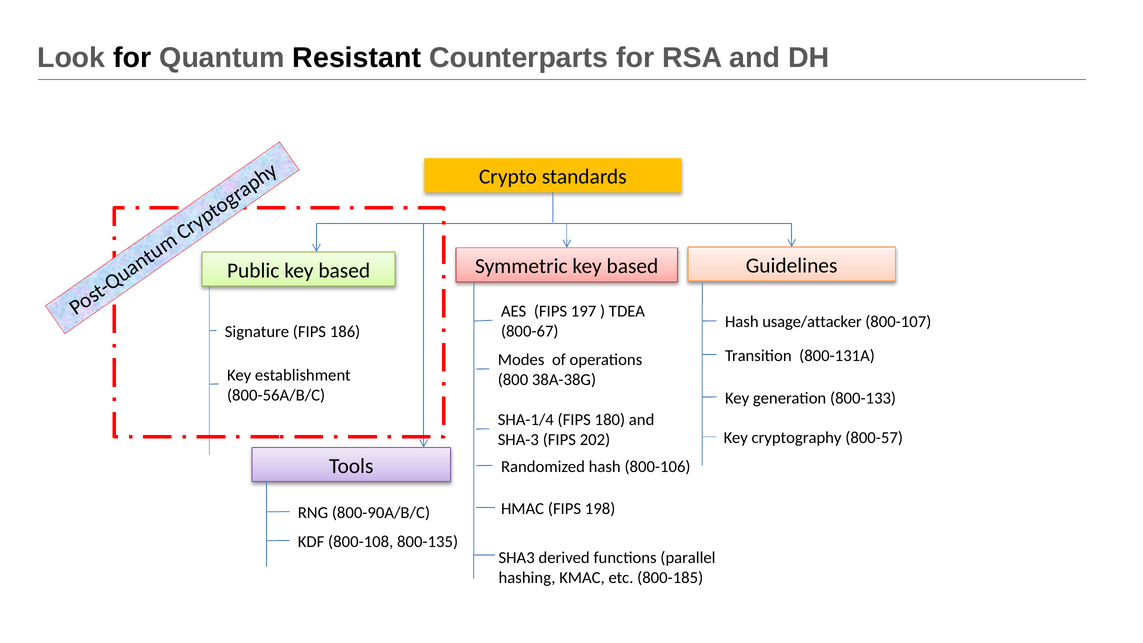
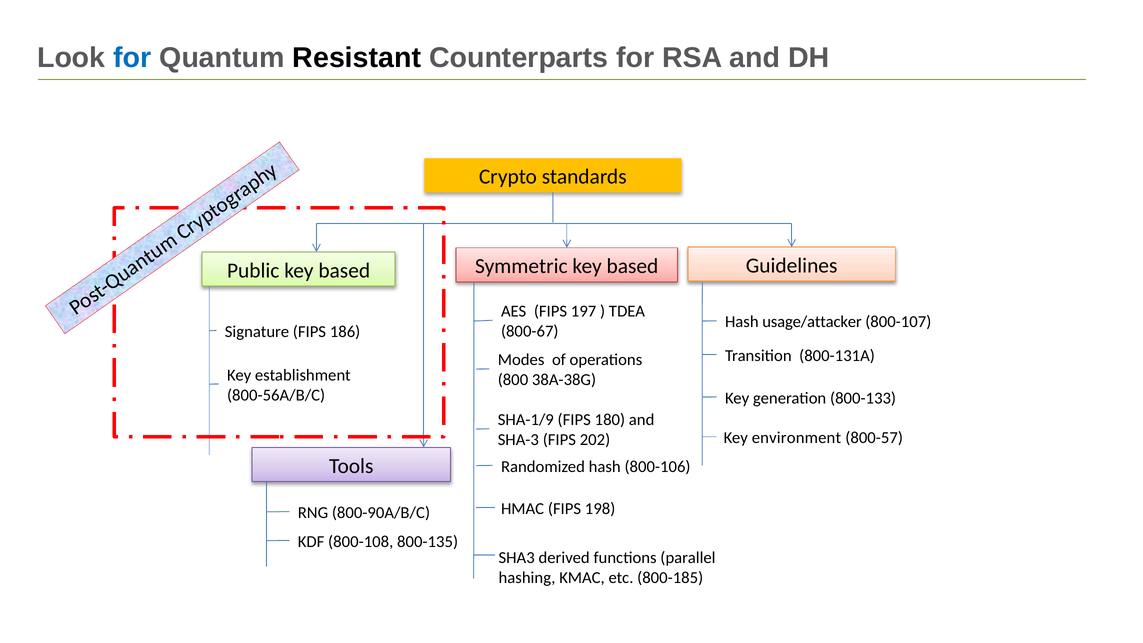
for colour: black -> blue (132, 58)
SHA-1/4: SHA-1/4 -> SHA-1/9 (526, 420)
cryptography: cryptography -> environment (796, 438)
